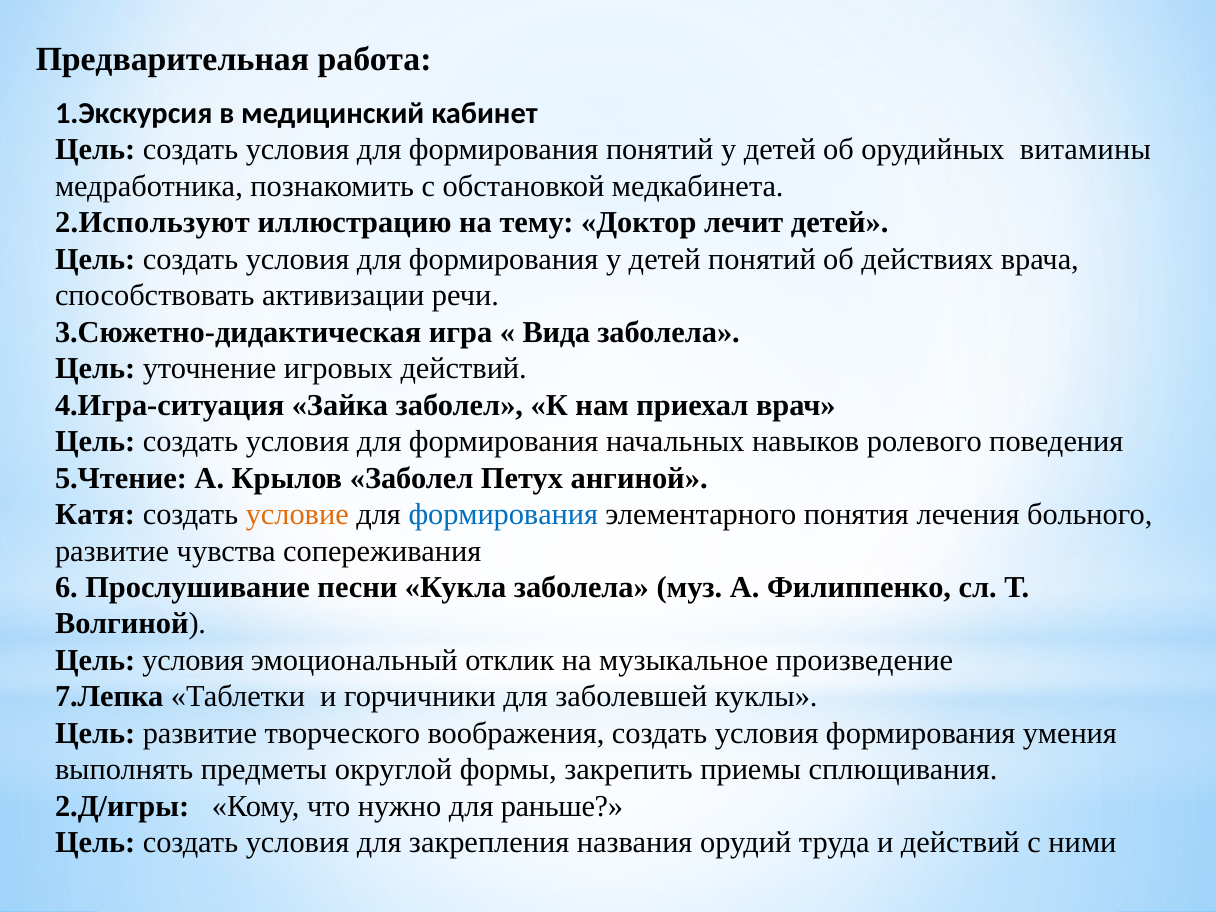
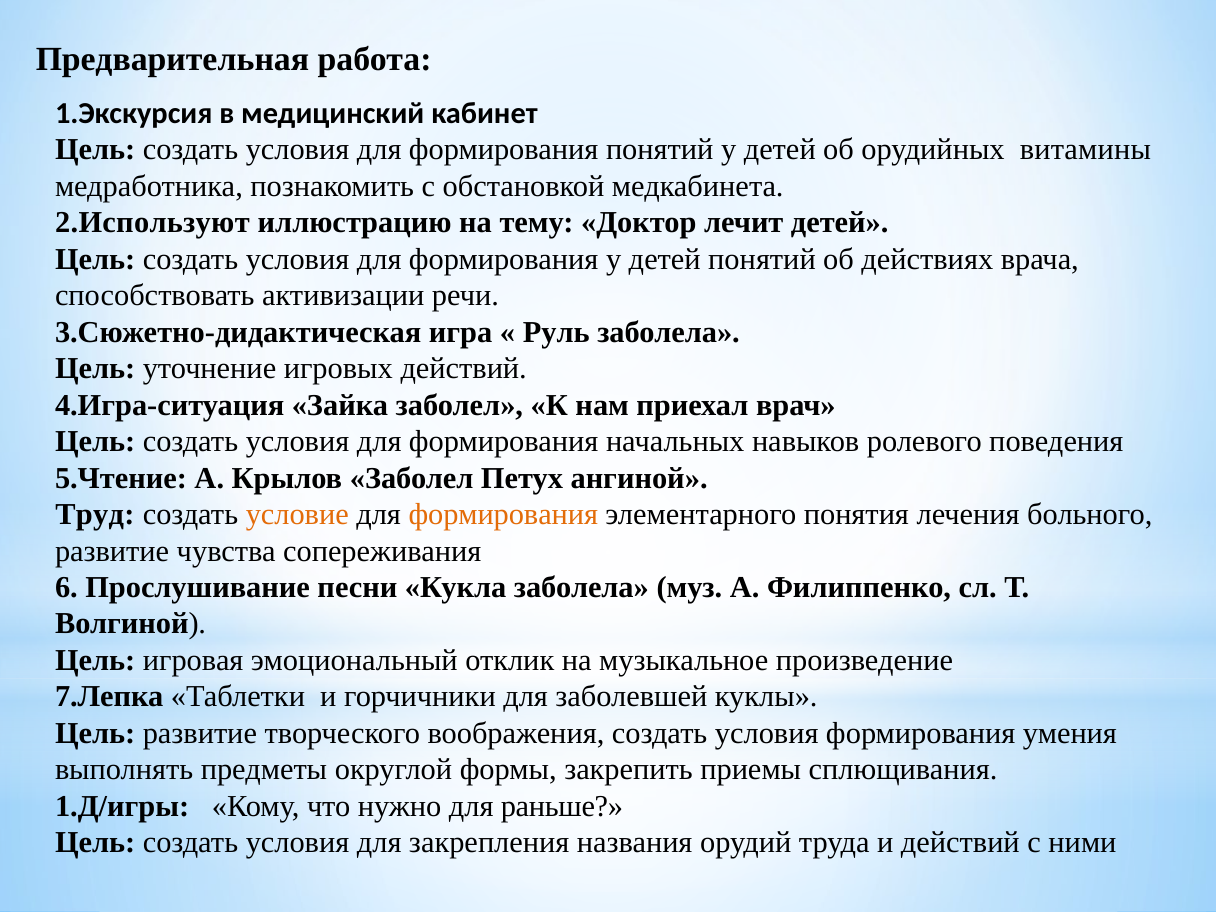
Вида: Вида -> Руль (556, 332)
Катя: Катя -> Труд (95, 515)
формирования colour: blue -> orange (503, 515)
Цель условия: условия -> игровая (193, 660)
2.Д/игры: 2.Д/игры -> 1.Д/игры (122, 806)
